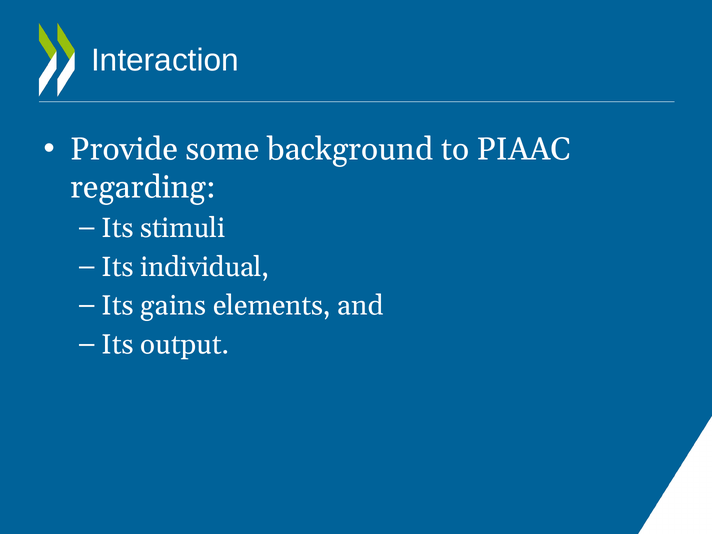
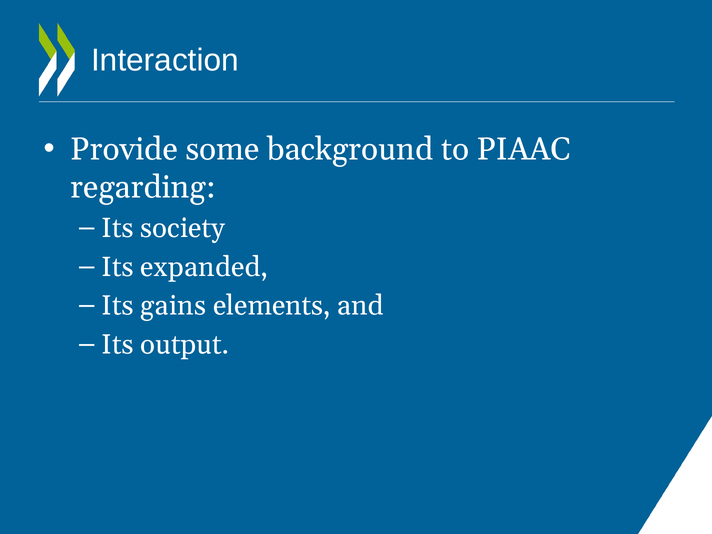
stimuli: stimuli -> society (183, 228)
individual: individual -> expanded (204, 267)
